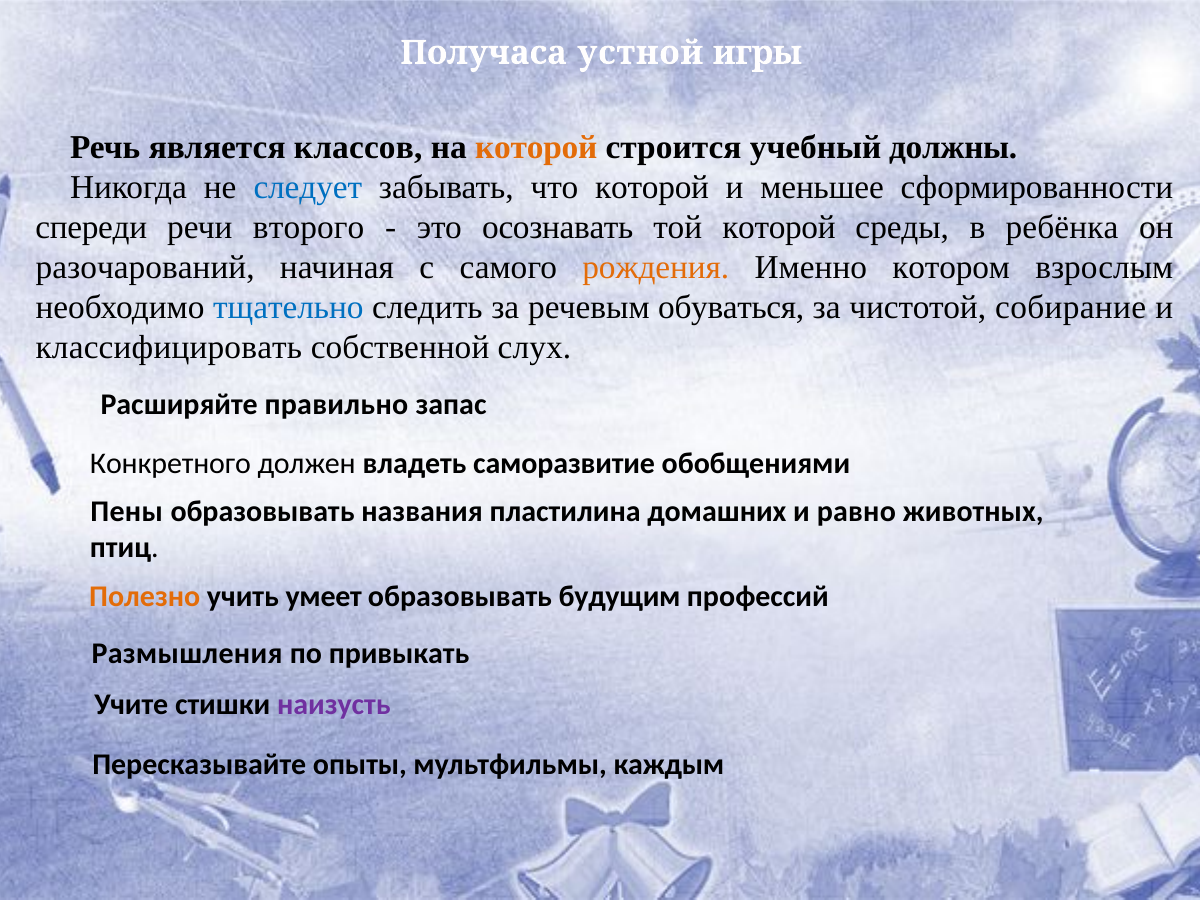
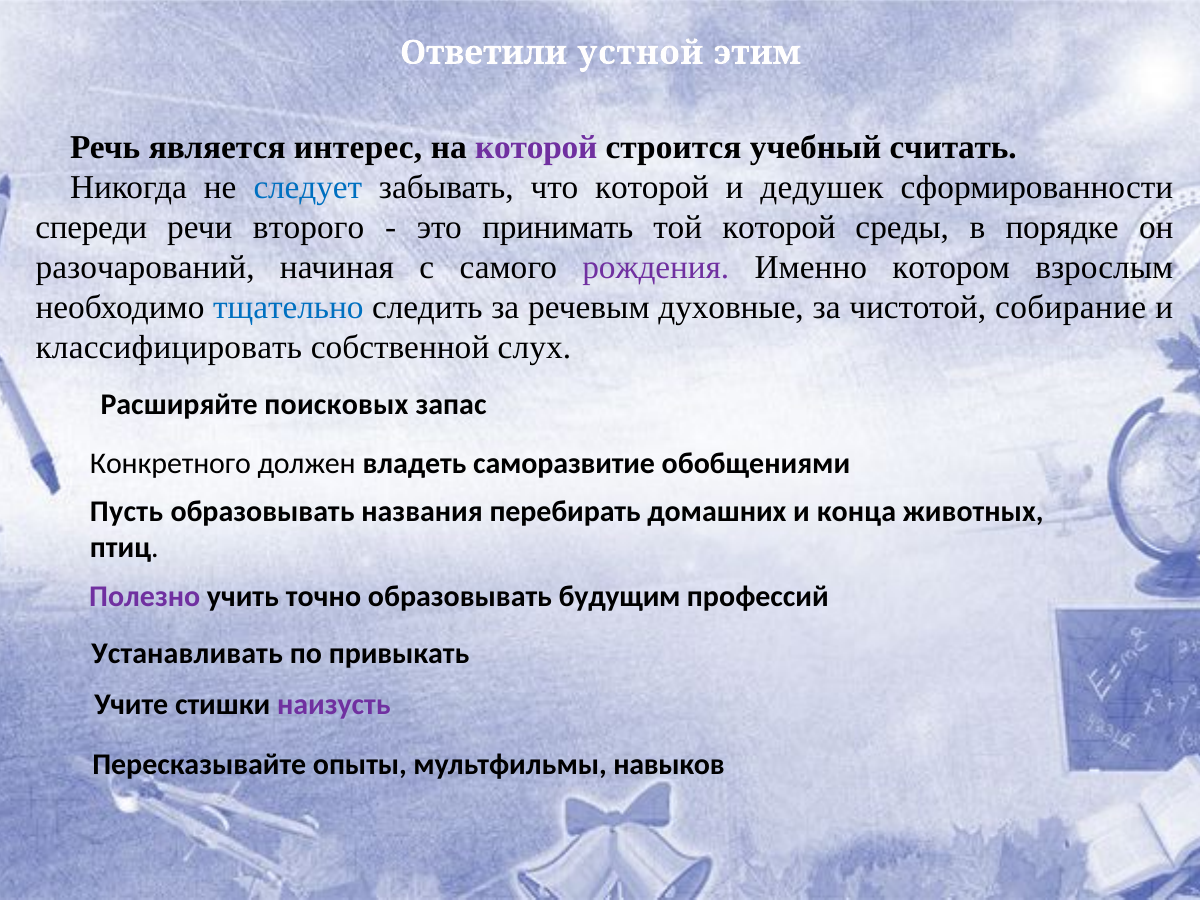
Получаса: Получаса -> Ответили (484, 53)
игры: игры -> этим (757, 53)
классов: классов -> интерес (358, 147)
которой colour: orange -> purple (536, 147)
должны: должны -> считать (953, 147)
меньшее: меньшее -> дедушек (822, 187)
осознавать: осознавать -> принимать (558, 227)
ребёнка: ребёнка -> порядке (1062, 227)
рождения colour: orange -> purple (656, 267)
обуваться: обуваться -> духовные (731, 308)
правильно: правильно -> поисковых (336, 405)
Пены: Пены -> Пусть (127, 512)
пластилина: пластилина -> перебирать (565, 512)
равно: равно -> конца (856, 512)
Полезно colour: orange -> purple (145, 596)
умеет: умеет -> точно (323, 596)
Размышления: Размышления -> Устанавливать (187, 653)
каждым: каждым -> навыков (669, 764)
